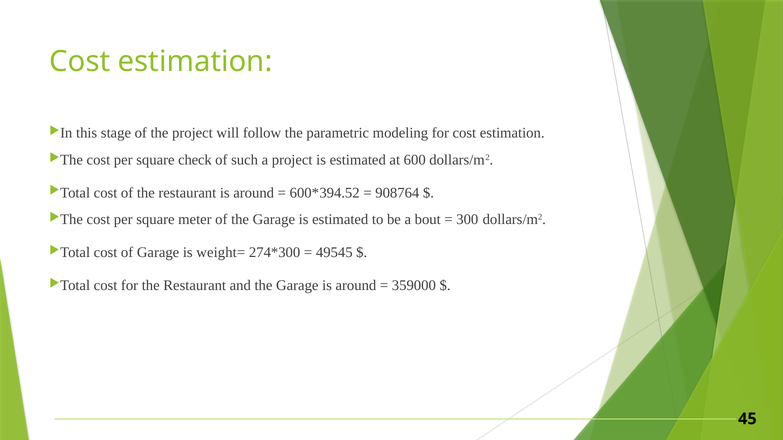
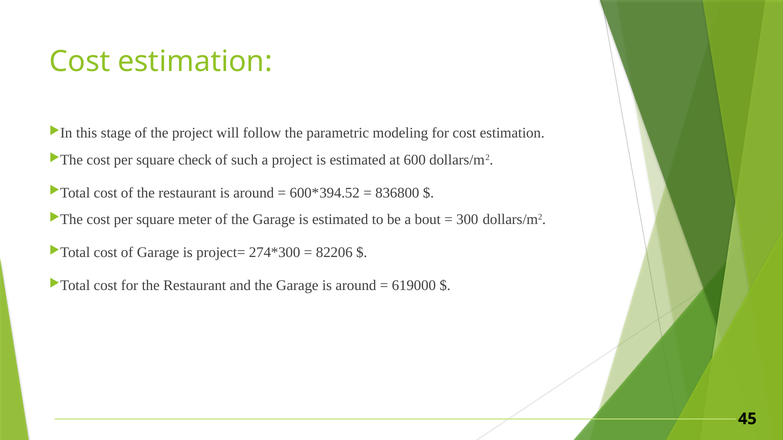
908764: 908764 -> 836800 (397, 193)
weight=: weight= -> project= (221, 253)
49545: 49545 -> 82206 (334, 253)
359000: 359000 -> 619000 (414, 286)
